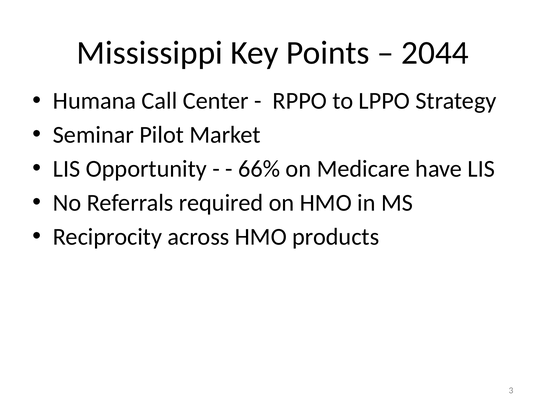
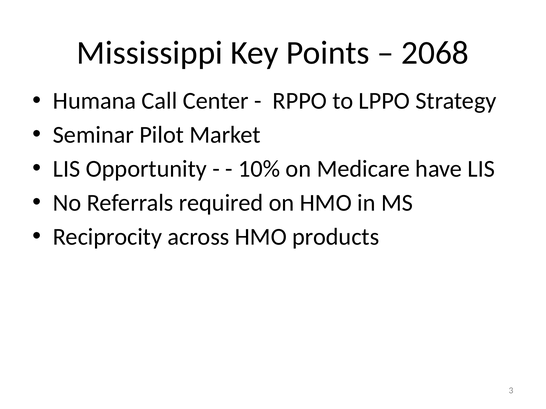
2044: 2044 -> 2068 (435, 53)
66%: 66% -> 10% (259, 169)
